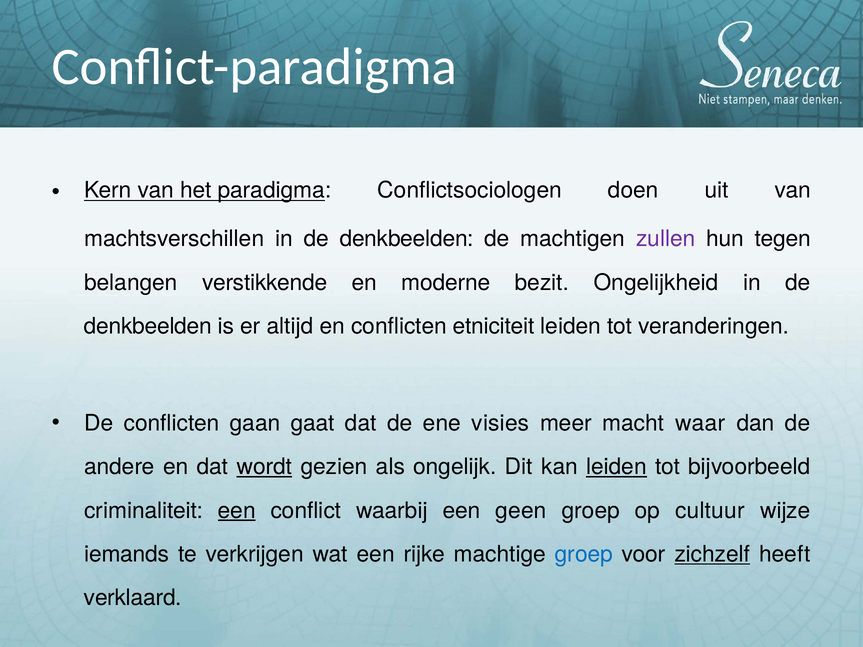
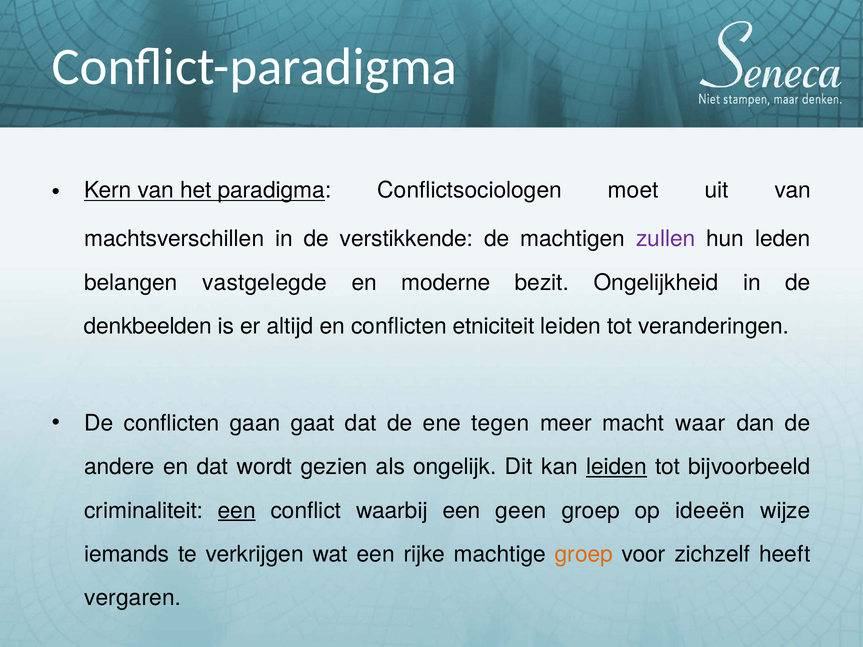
doen: doen -> moet (633, 190)
machtsverschillen in de denkbeelden: denkbeelden -> verstikkende (407, 239)
tegen: tegen -> leden (783, 239)
verstikkende: verstikkende -> vastgelegde (264, 283)
visies: visies -> tegen (500, 423)
wordt underline: present -> none (264, 467)
cultuur: cultuur -> ideeën (710, 511)
groep colour: blue -> orange (584, 554)
zichzelf underline: present -> none (712, 554)
verklaard: verklaard -> vergaren (133, 598)
